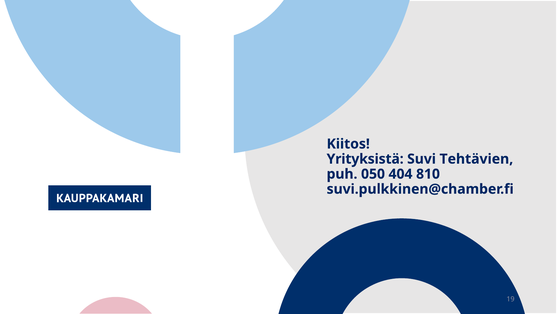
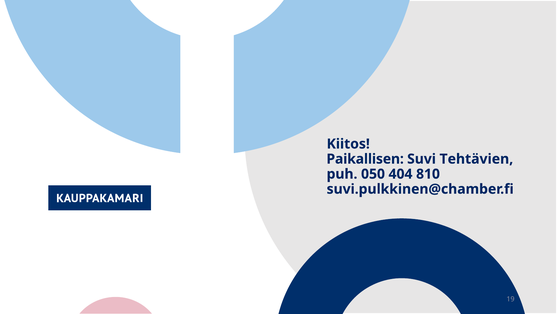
Yrityksistä: Yrityksistä -> Paikallisen (365, 159)
